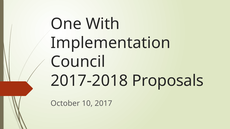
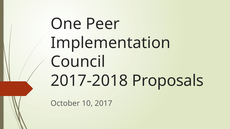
With: With -> Peer (103, 24)
